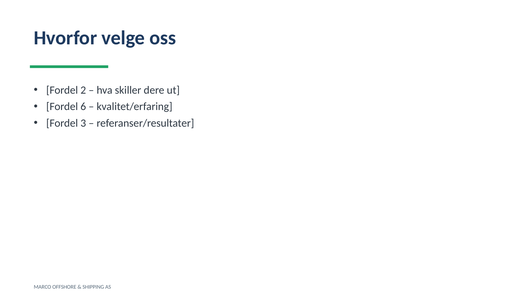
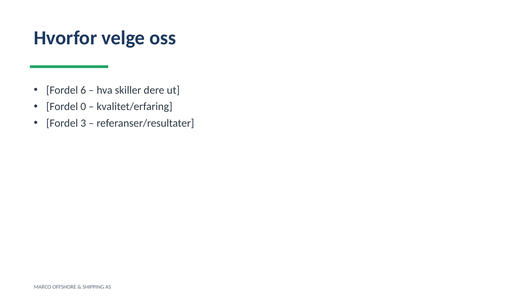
2: 2 -> 6 (83, 90)
6: 6 -> 0 (83, 107)
